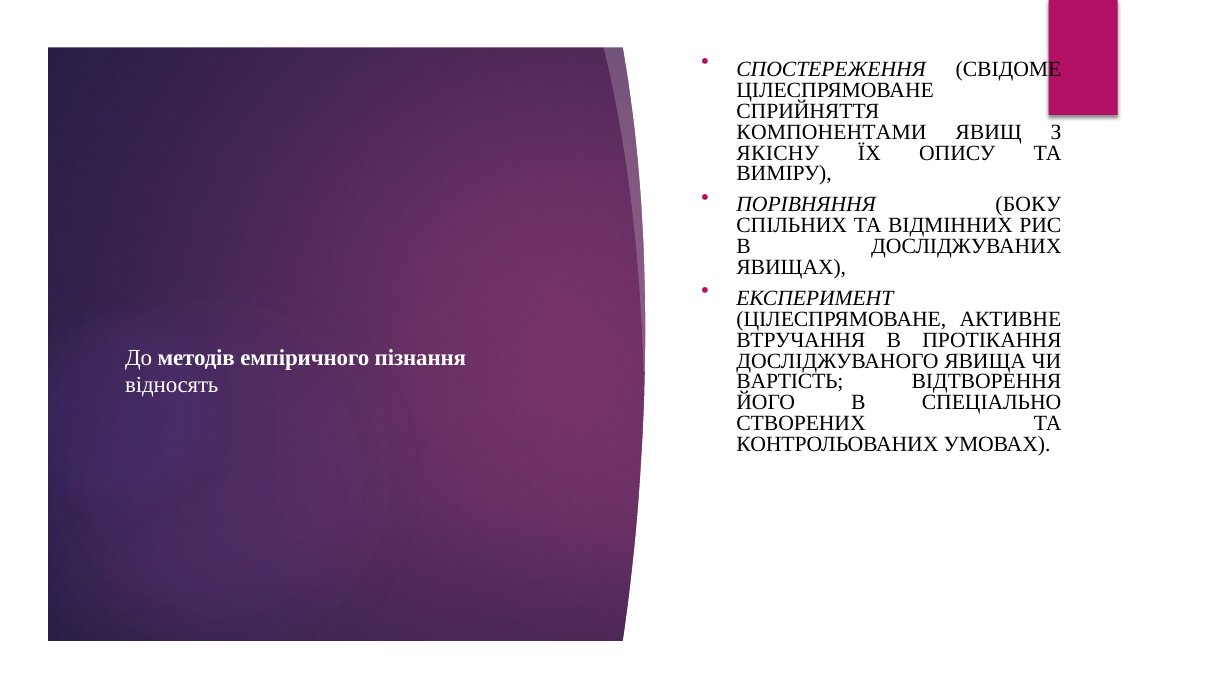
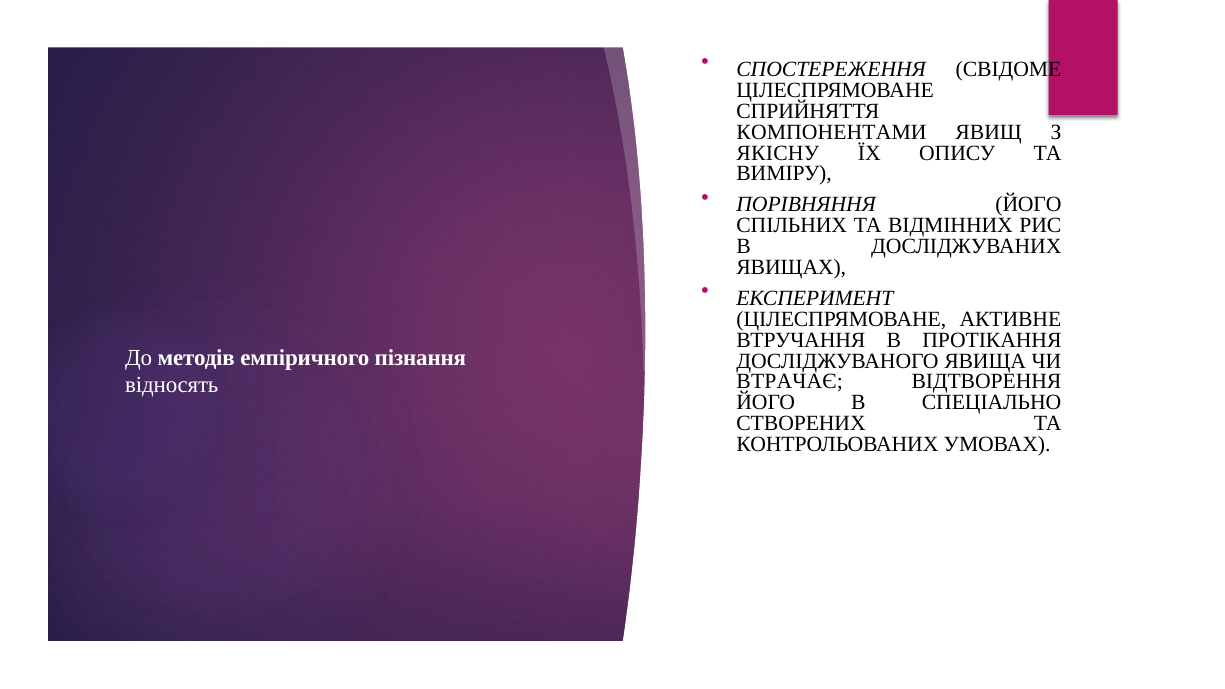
ПОРІВНЯННЯ БОКУ: БОКУ -> ЙОГО (1028, 205)
ВАРТІСТЬ: ВАРТІСТЬ -> ВТРАЧАЄ (790, 382)
